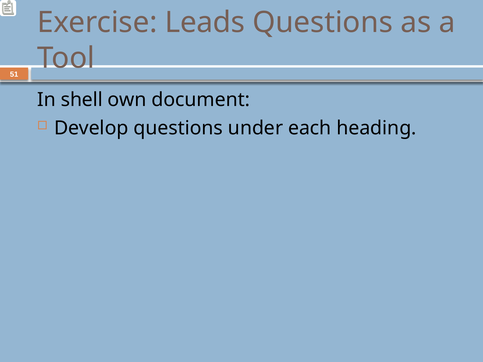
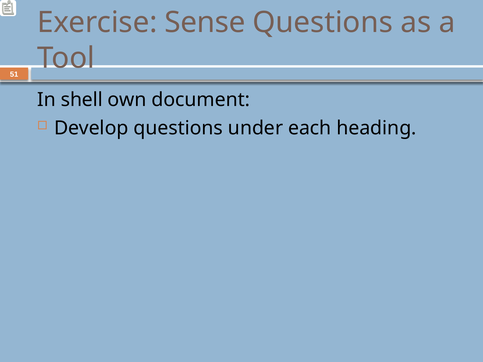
Leads: Leads -> Sense (205, 23)
